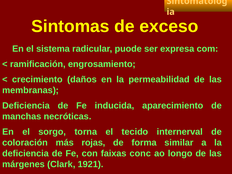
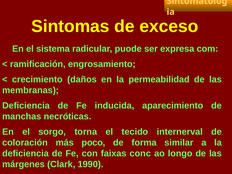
rojas: rojas -> poco (93, 143)
1921: 1921 -> 1990 (91, 164)
